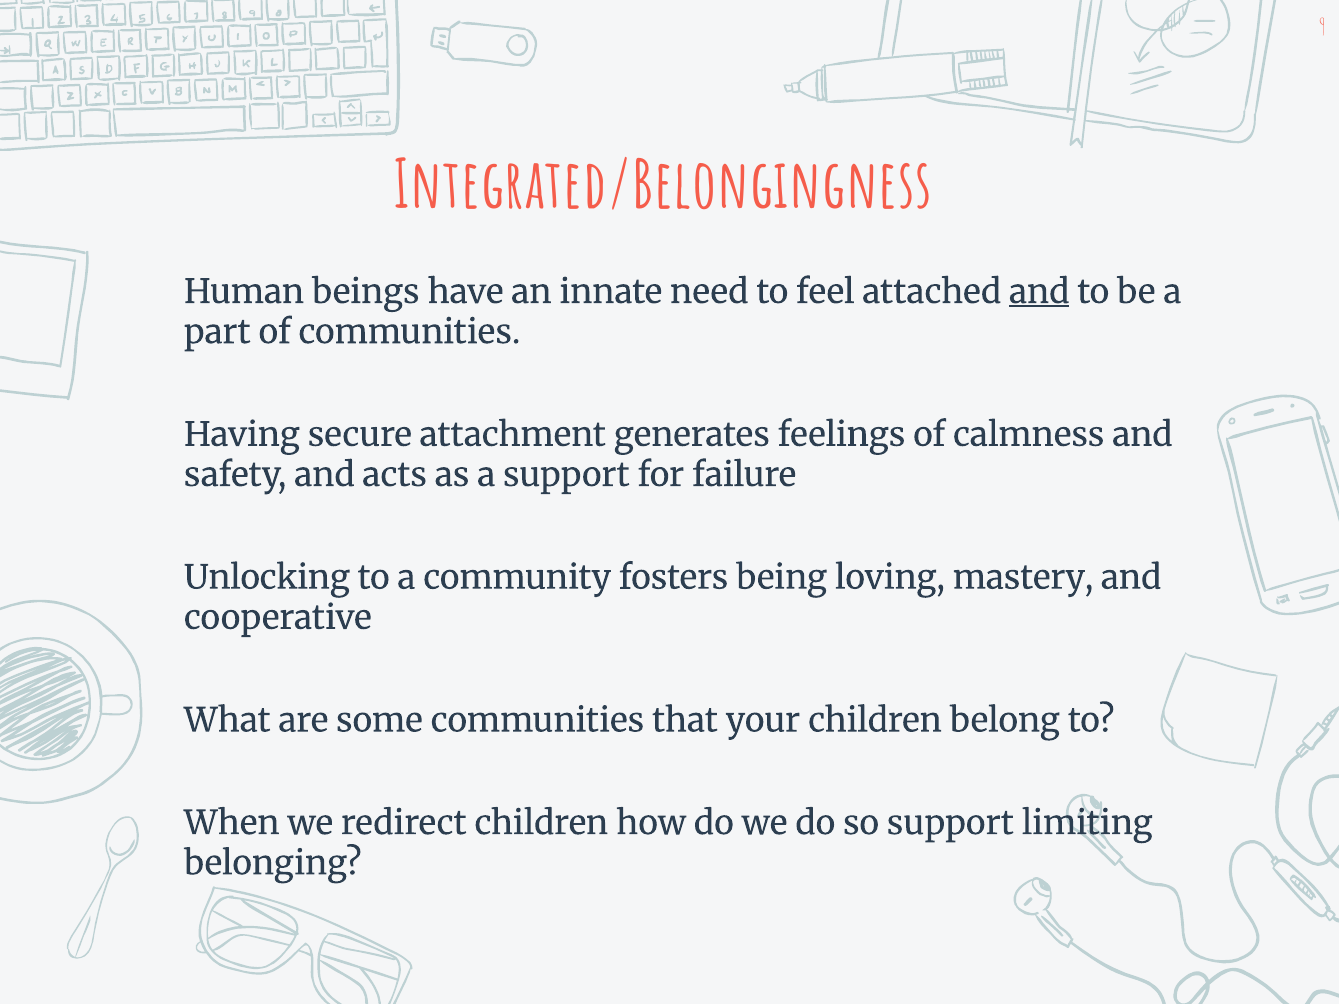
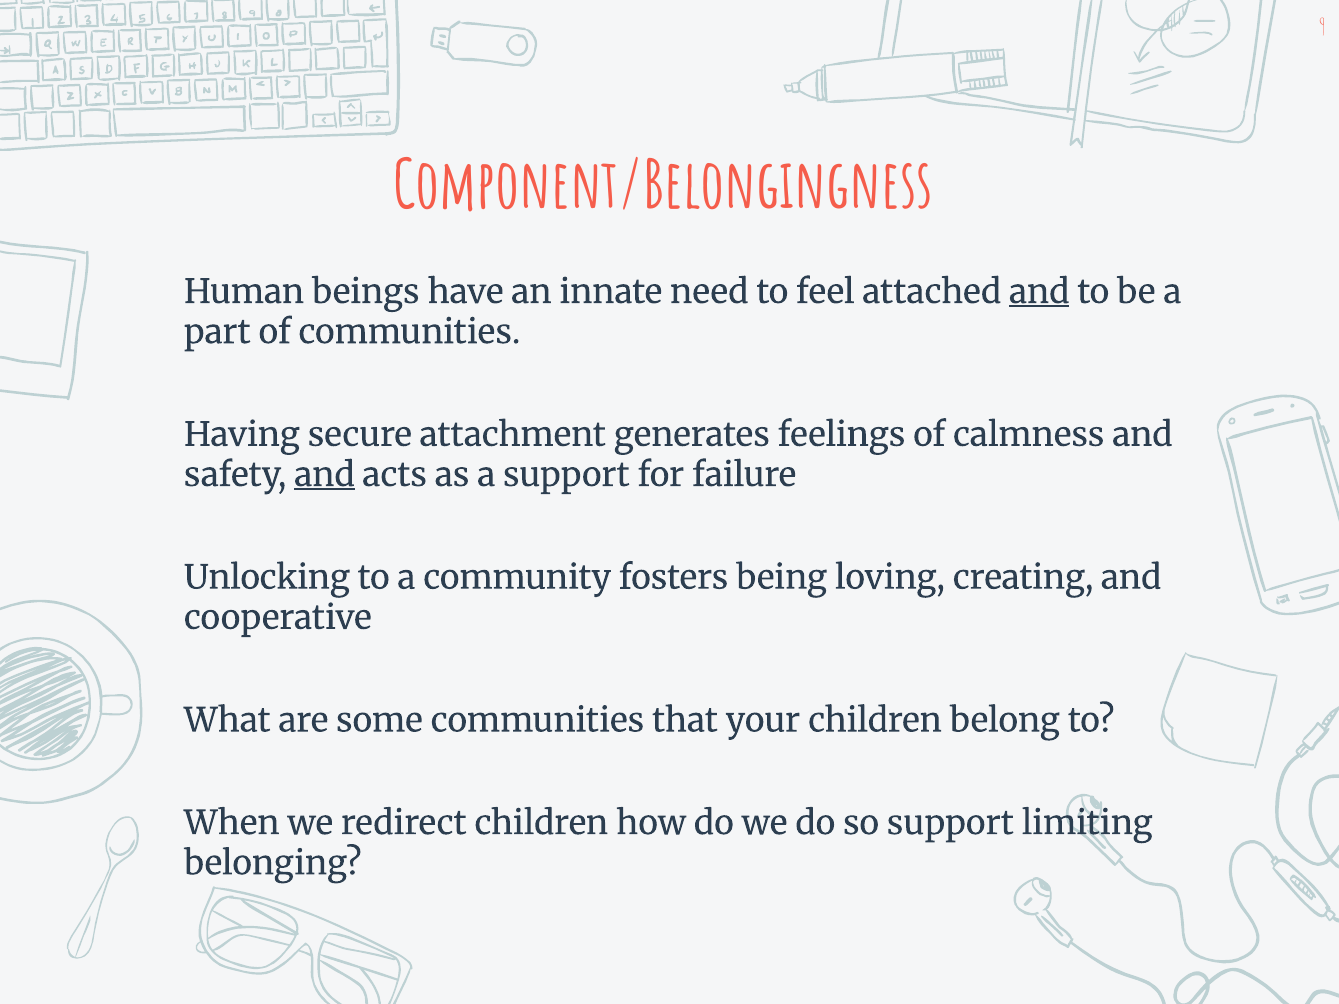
Integrated/Belongingness: Integrated/Belongingness -> Component/Belongingness (663, 187)
and underline: none -> present (324, 475)
mastery: mastery -> creating (1023, 578)
